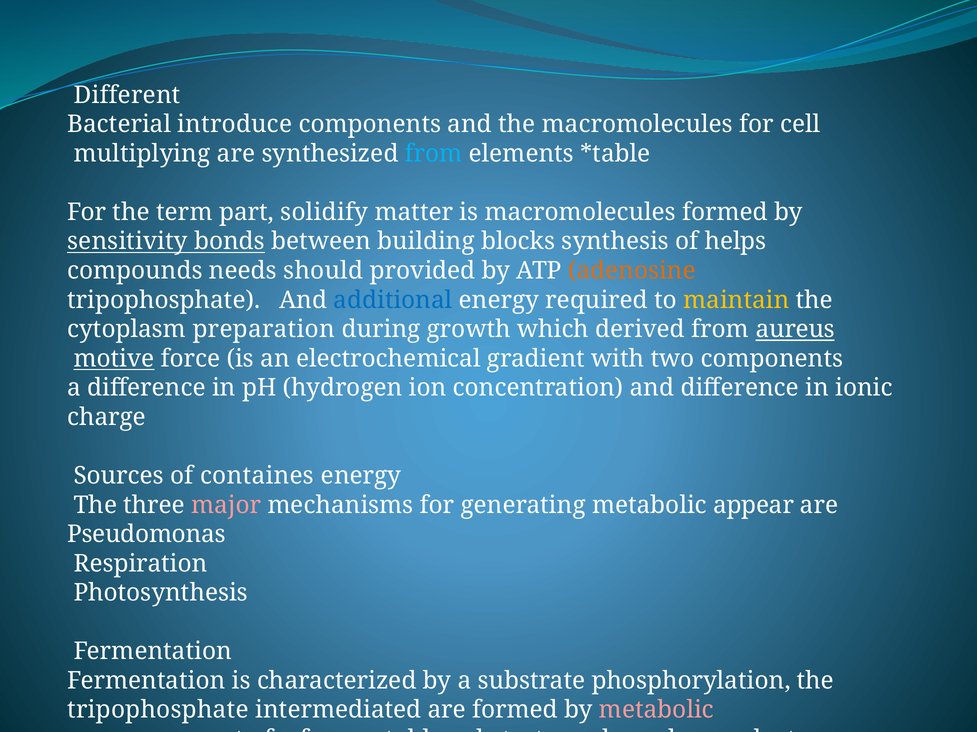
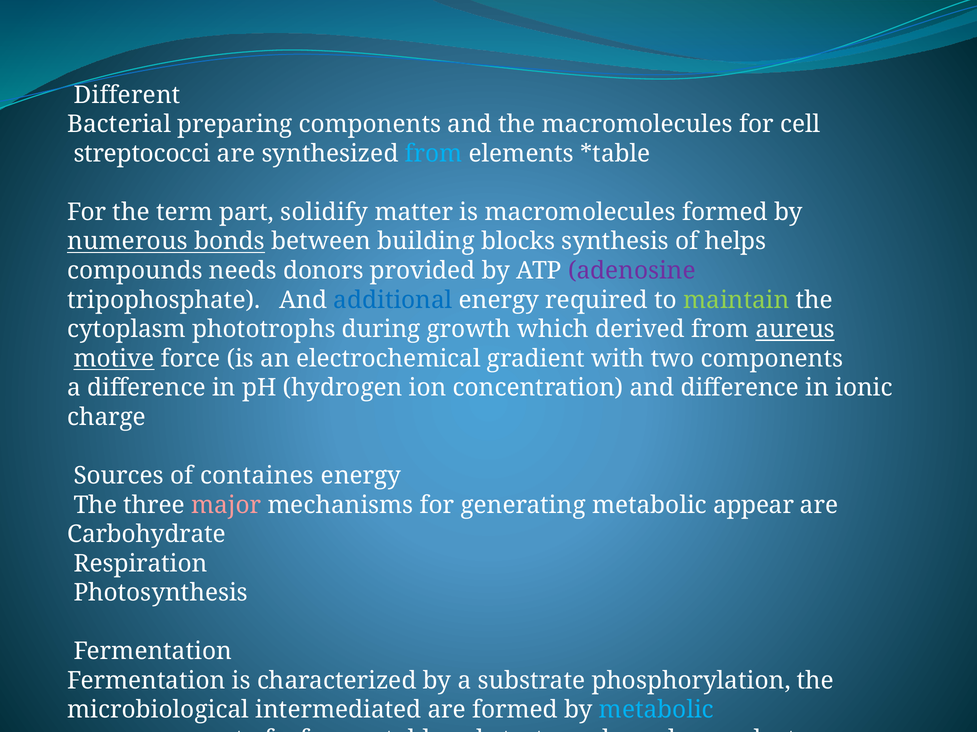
introduce: introduce -> preparing (235, 124)
multiplying: multiplying -> streptococci (142, 154)
sensitivity: sensitivity -> numerous (127, 242)
should: should -> donors (323, 271)
adenosine colour: orange -> purple (632, 271)
maintain colour: yellow -> light green (736, 300)
preparation: preparation -> phototrophs (264, 330)
Pseudomonas: Pseudomonas -> Carbohydrate (146, 535)
tripophosphate: tripophosphate -> microbiological (158, 711)
metabolic colour: pink -> light blue (656, 711)
